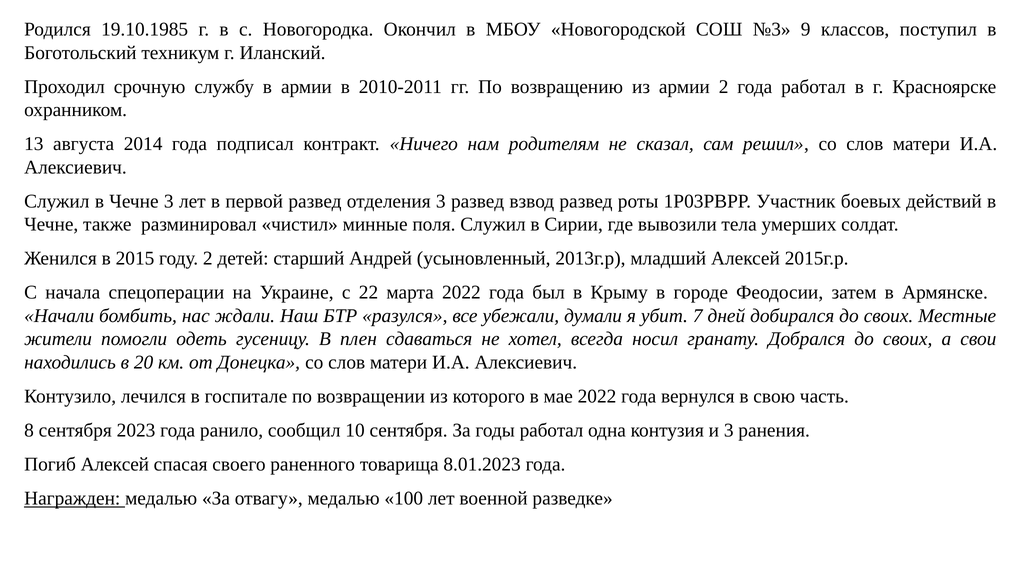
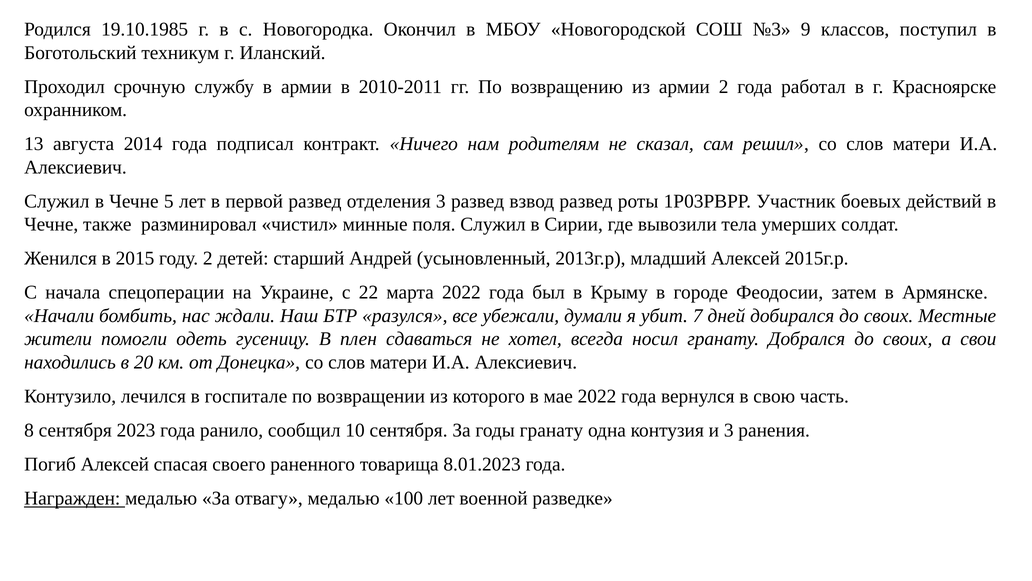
Чечне 3: 3 -> 5 (169, 201)
годы работал: работал -> гранату (551, 430)
